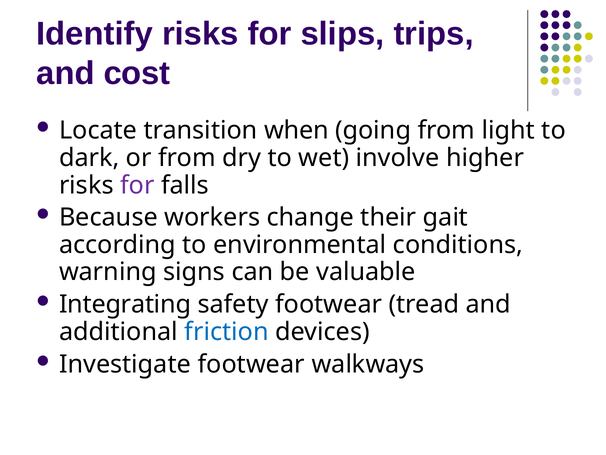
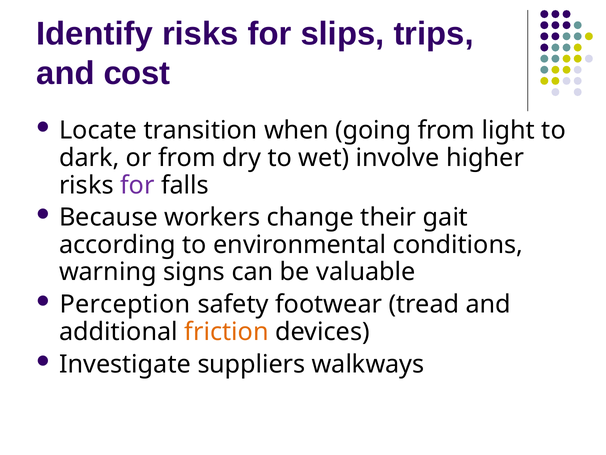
Integrating: Integrating -> Perception (125, 304)
friction colour: blue -> orange (227, 331)
Investigate footwear: footwear -> suppliers (251, 364)
